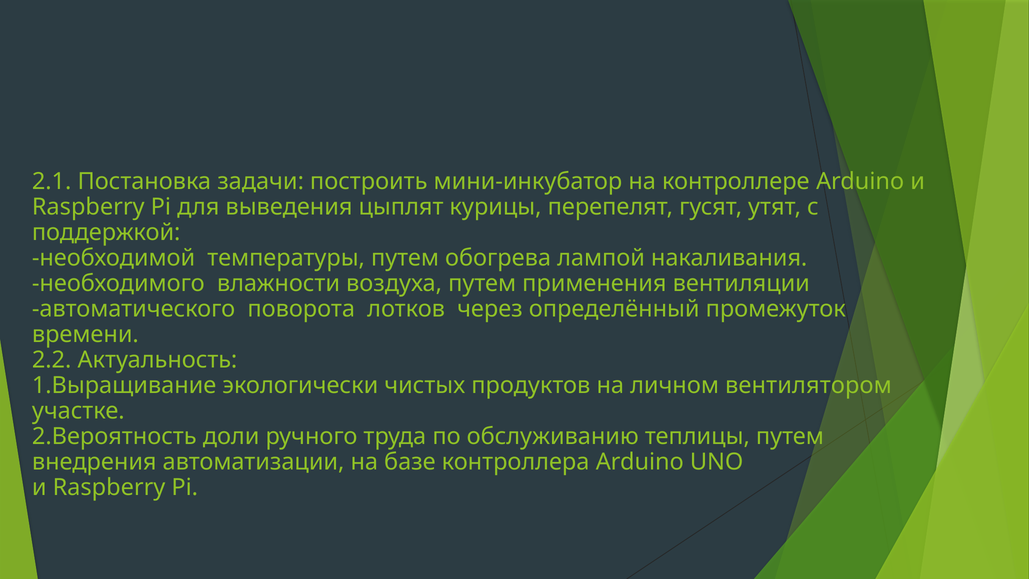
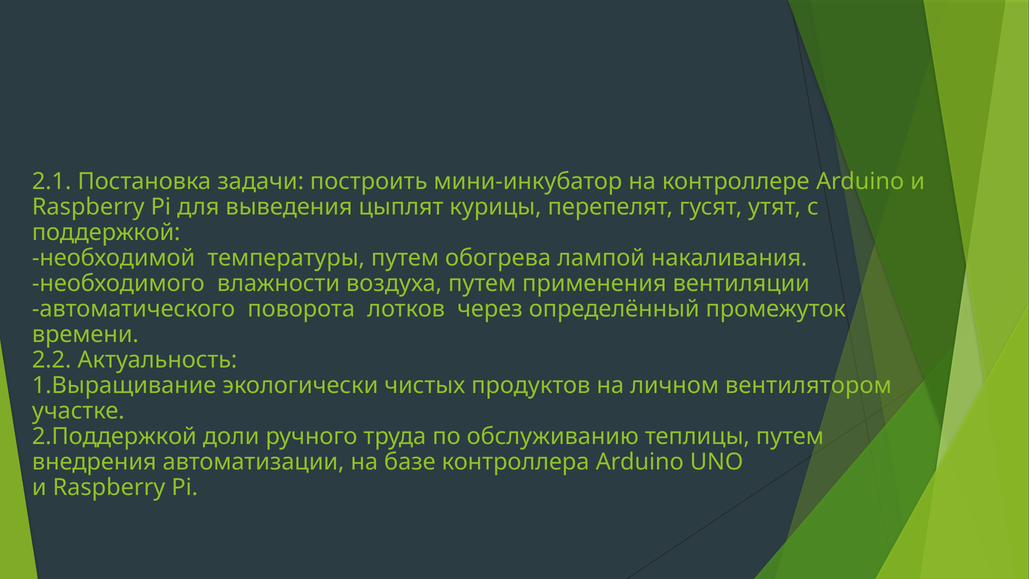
2.Вероятность: 2.Вероятность -> 2.Поддержкой (114, 436)
